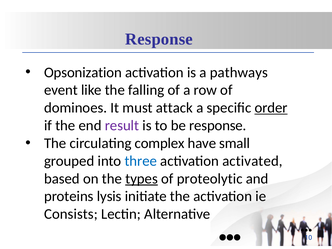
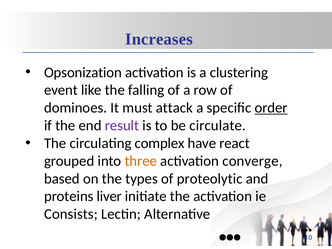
Response: Response -> Increases (159, 39)
pathways: pathways -> clustering (239, 72)
be response: response -> circulate (218, 126)
small: small -> react (235, 143)
three colour: blue -> orange (141, 161)
activated: activated -> converge (252, 161)
types underline: present -> none (142, 179)
lysis: lysis -> liver (109, 196)
